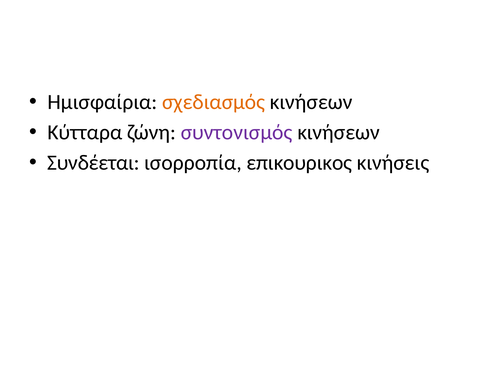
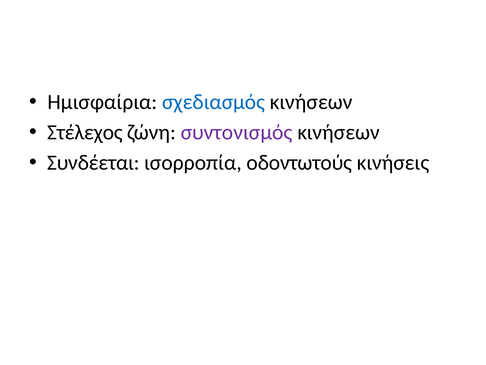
σχεδιασμός colour: orange -> blue (214, 102)
Κύτταρα: Κύτταρα -> Στέλεχος (85, 132)
επικουρικος: επικουρικος -> οδοντωτούς (299, 162)
